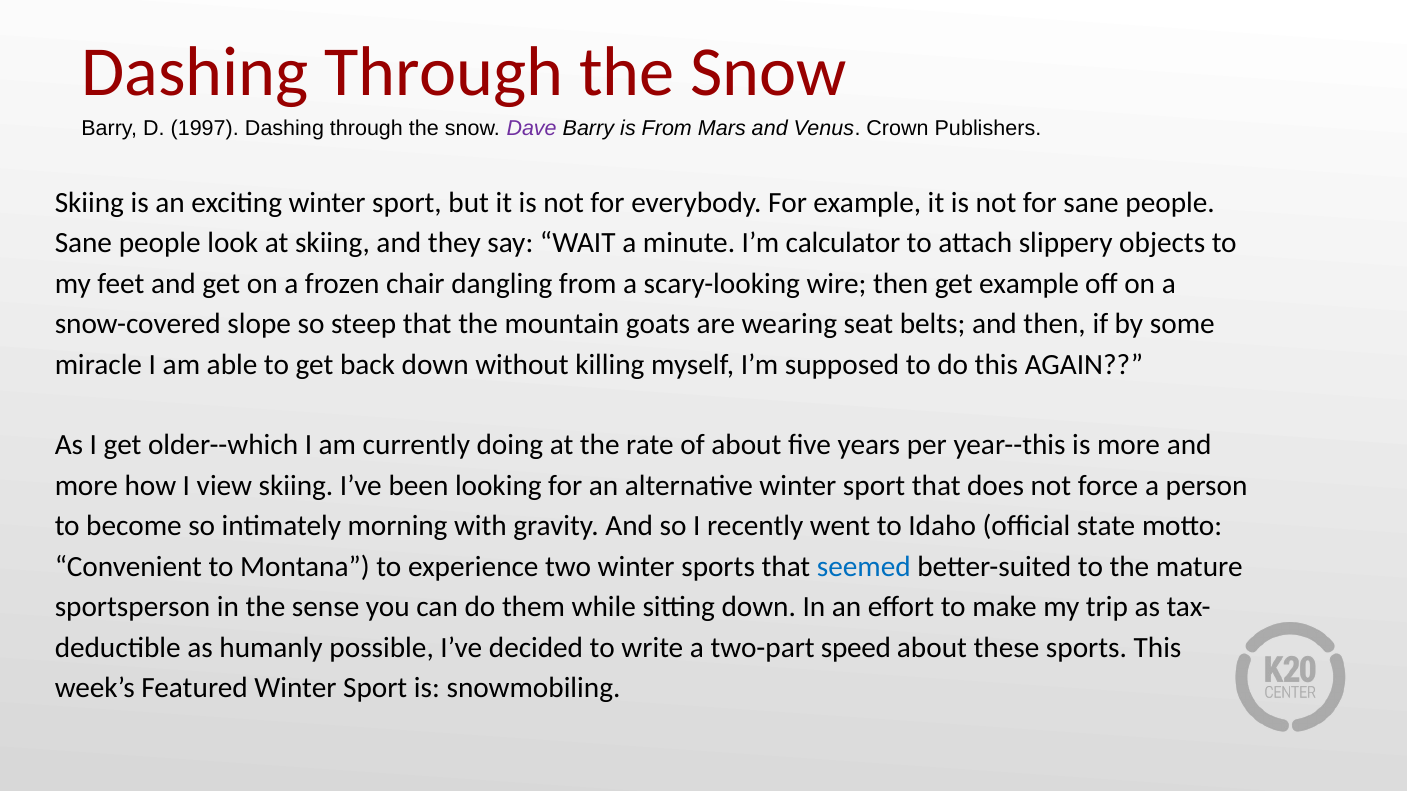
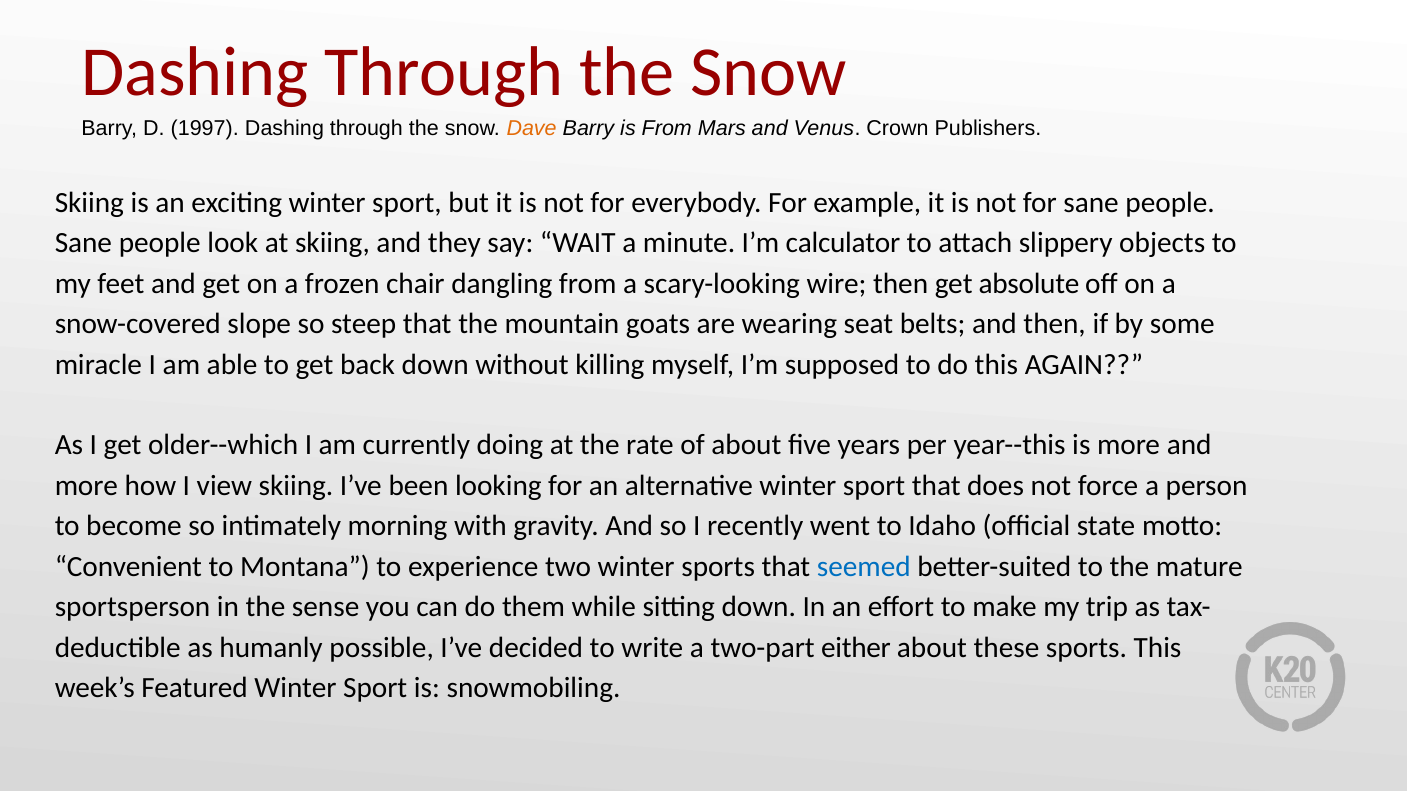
Dave colour: purple -> orange (532, 128)
get example: example -> absolute (1029, 284)
speed: speed -> either (856, 648)
